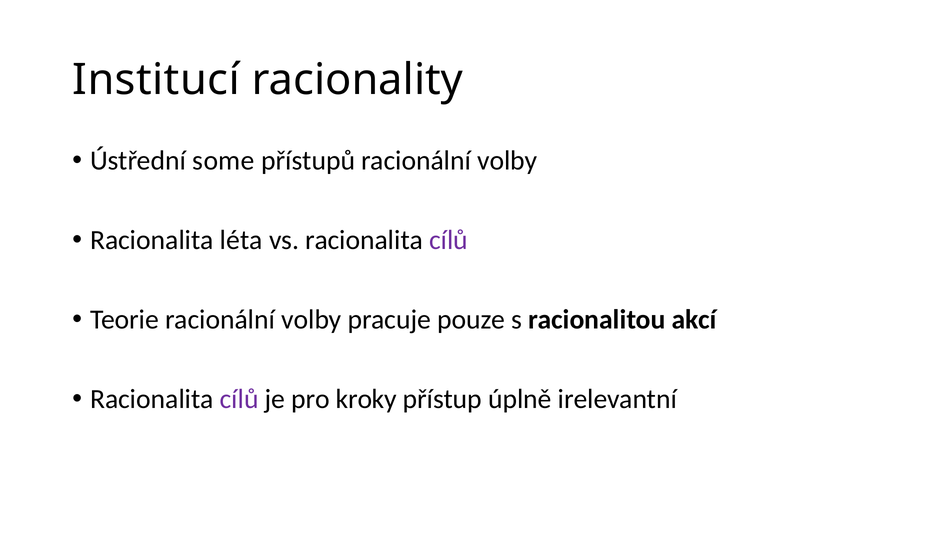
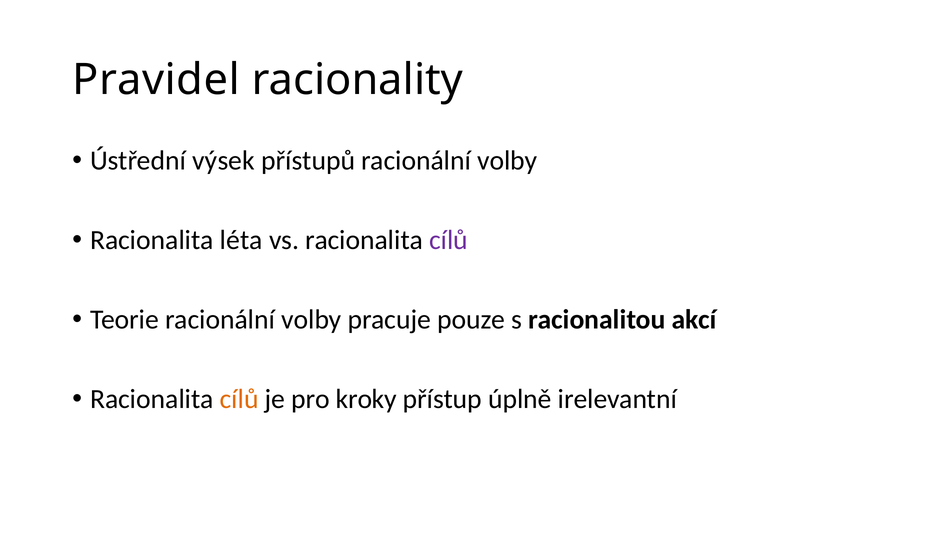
Institucí: Institucí -> Pravidel (156, 80)
some: some -> výsek (224, 160)
cílů colour: purple -> orange (239, 399)
